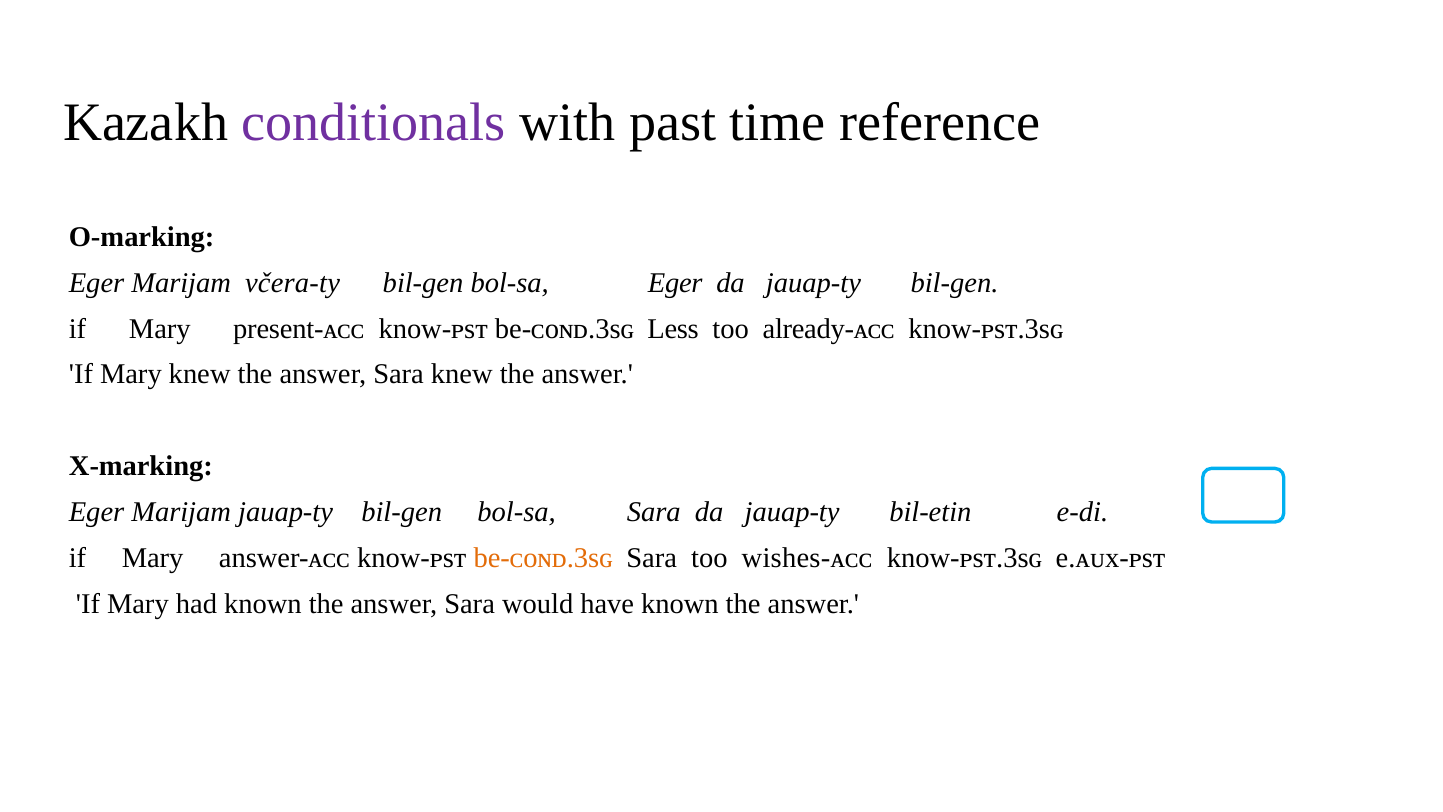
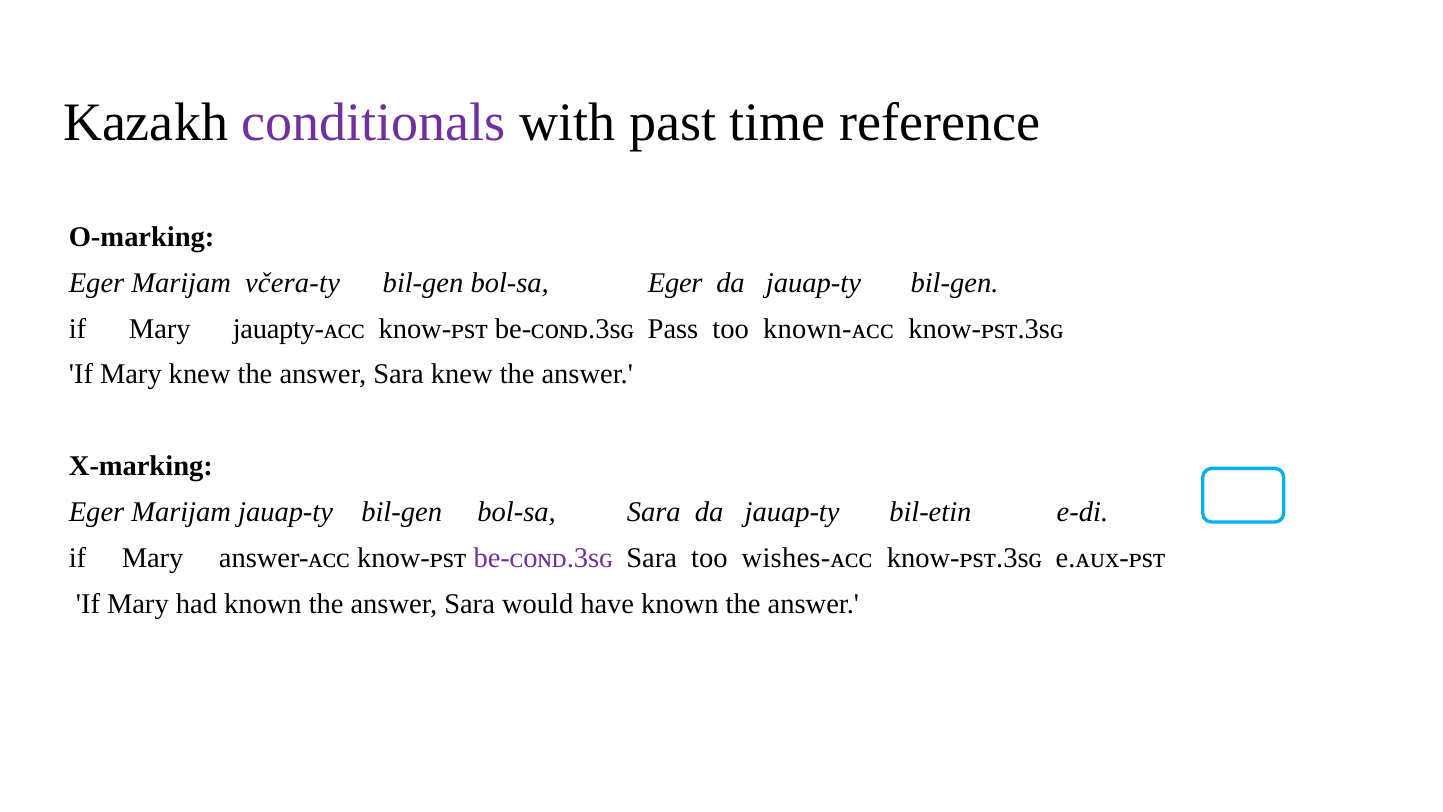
present-ᴀᴄᴄ: present-ᴀᴄᴄ -> jauapty-ᴀᴄᴄ (299, 329)
Less: Less -> Pass (673, 329)
already-ᴀᴄᴄ: already-ᴀᴄᴄ -> known-ᴀᴄᴄ (828, 329)
be-ᴄᴏɴᴅ.3sɢ colour: orange -> purple (543, 558)
